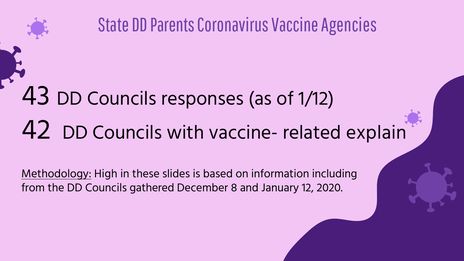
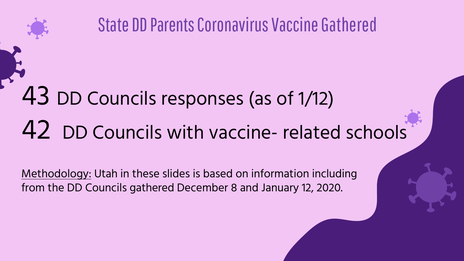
Vaccine Agencies: Agencies -> Gathered (349, 25)
explain: explain -> schools (377, 133)
High: High -> Utah (106, 174)
